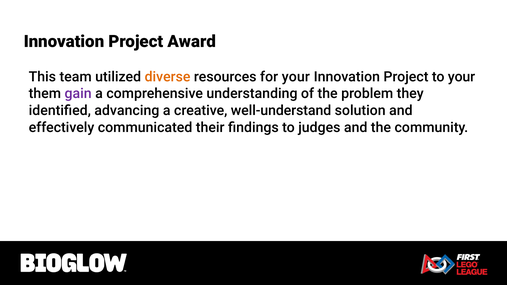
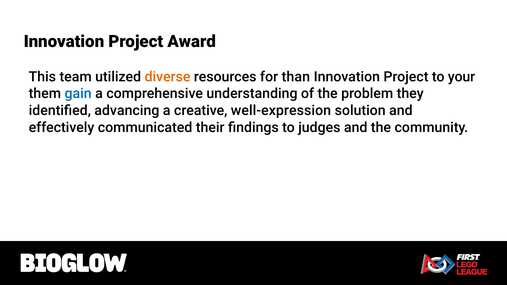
for your: your -> than (296, 77)
gain colour: purple -> blue (78, 94)
well-understand: well-understand -> well-expression (281, 111)
